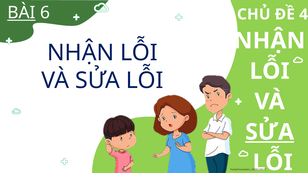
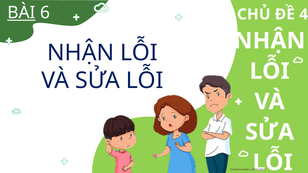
SỬA underline: present -> none (270, 132)
